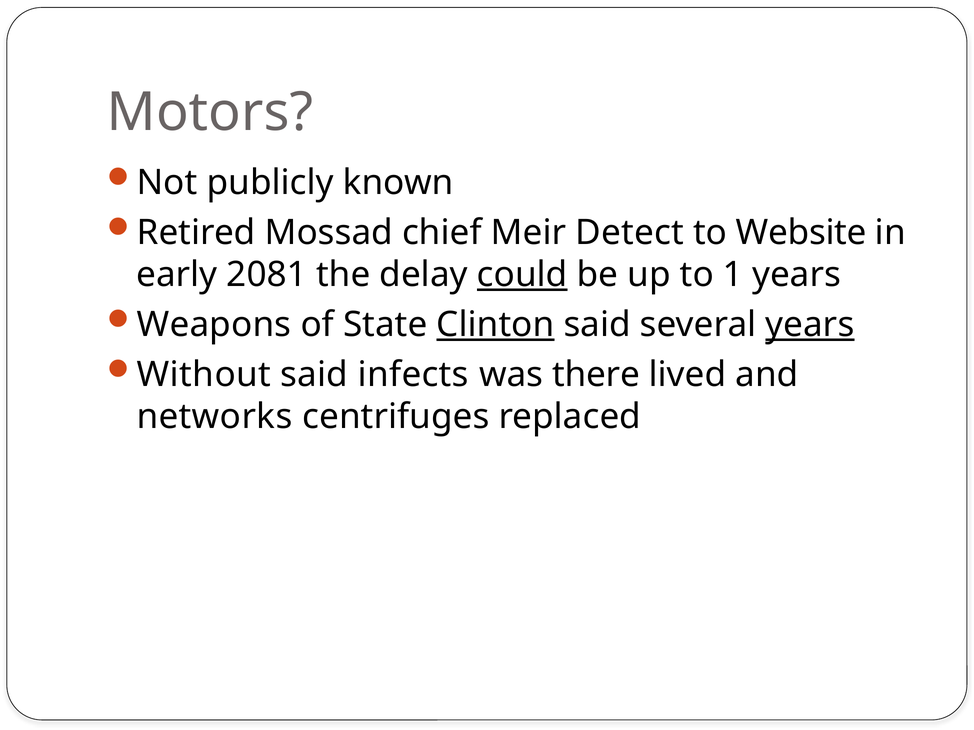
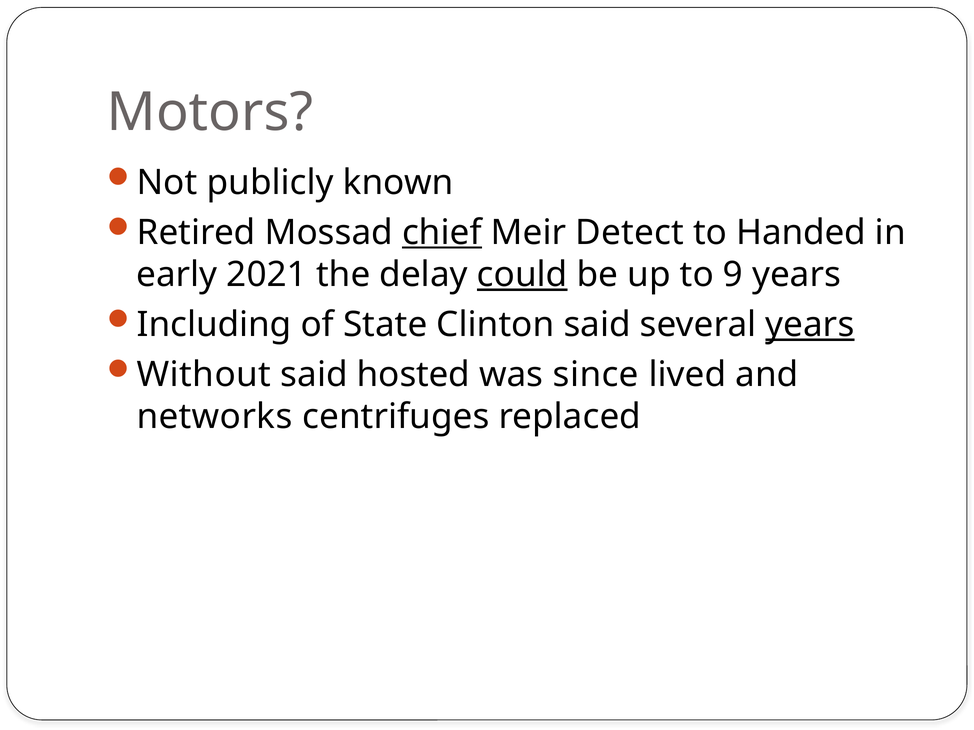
chief underline: none -> present (442, 233)
Website: Website -> Handed (801, 233)
2081: 2081 -> 2021 (267, 275)
1: 1 -> 9 (733, 275)
Weapons: Weapons -> Including (214, 325)
Clinton underline: present -> none (495, 325)
infects: infects -> hosted (413, 375)
there: there -> since (596, 375)
